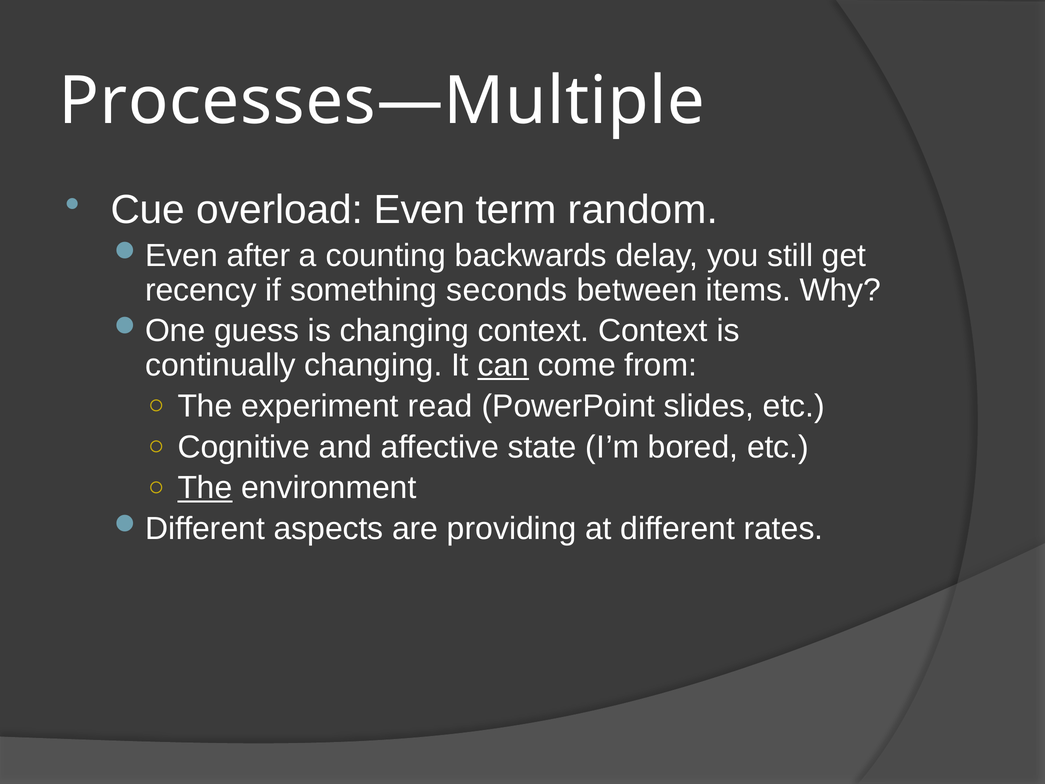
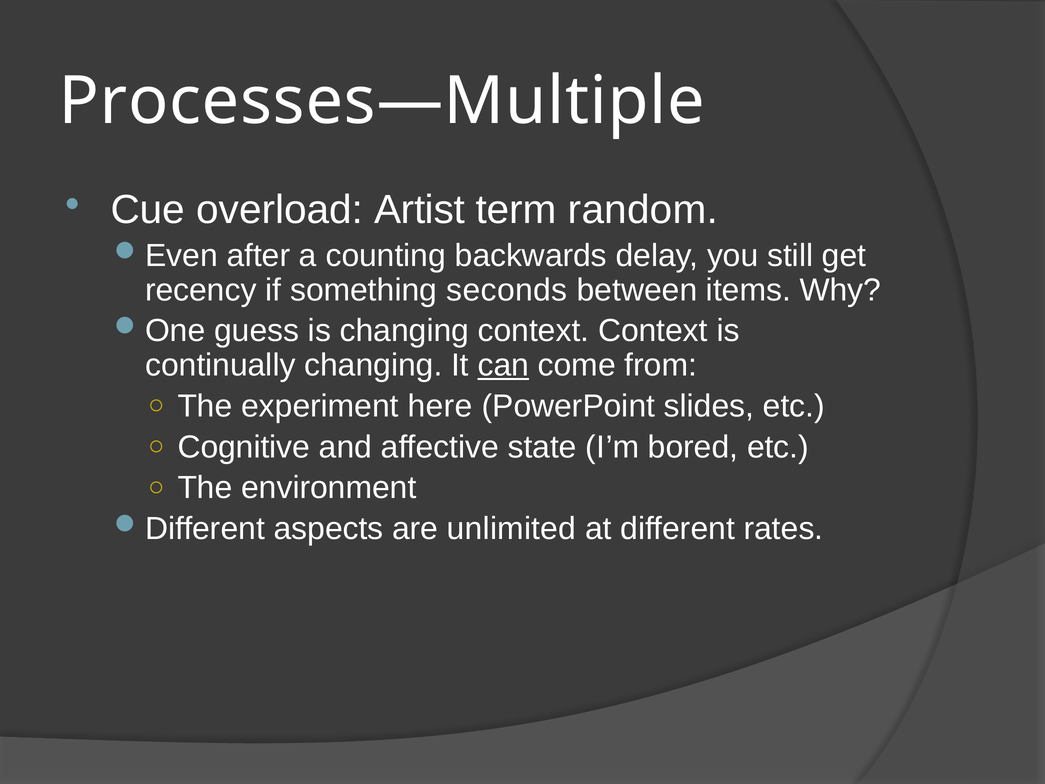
Even: Even -> Artist (420, 210)
read: read -> here (440, 406)
The underline: present -> none (205, 488)
providing: providing -> unlimited (512, 529)
